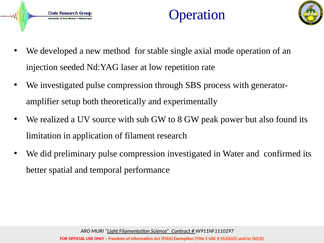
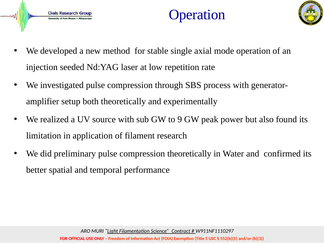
8: 8 -> 9 (180, 119)
compression investigated: investigated -> theoretically (189, 154)
